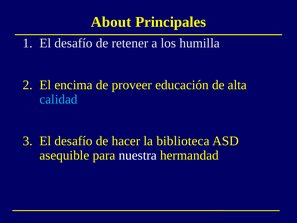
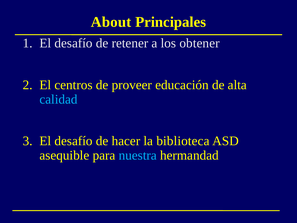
humilla: humilla -> obtener (200, 43)
encima: encima -> centros (74, 85)
nuestra colour: white -> light blue (138, 155)
